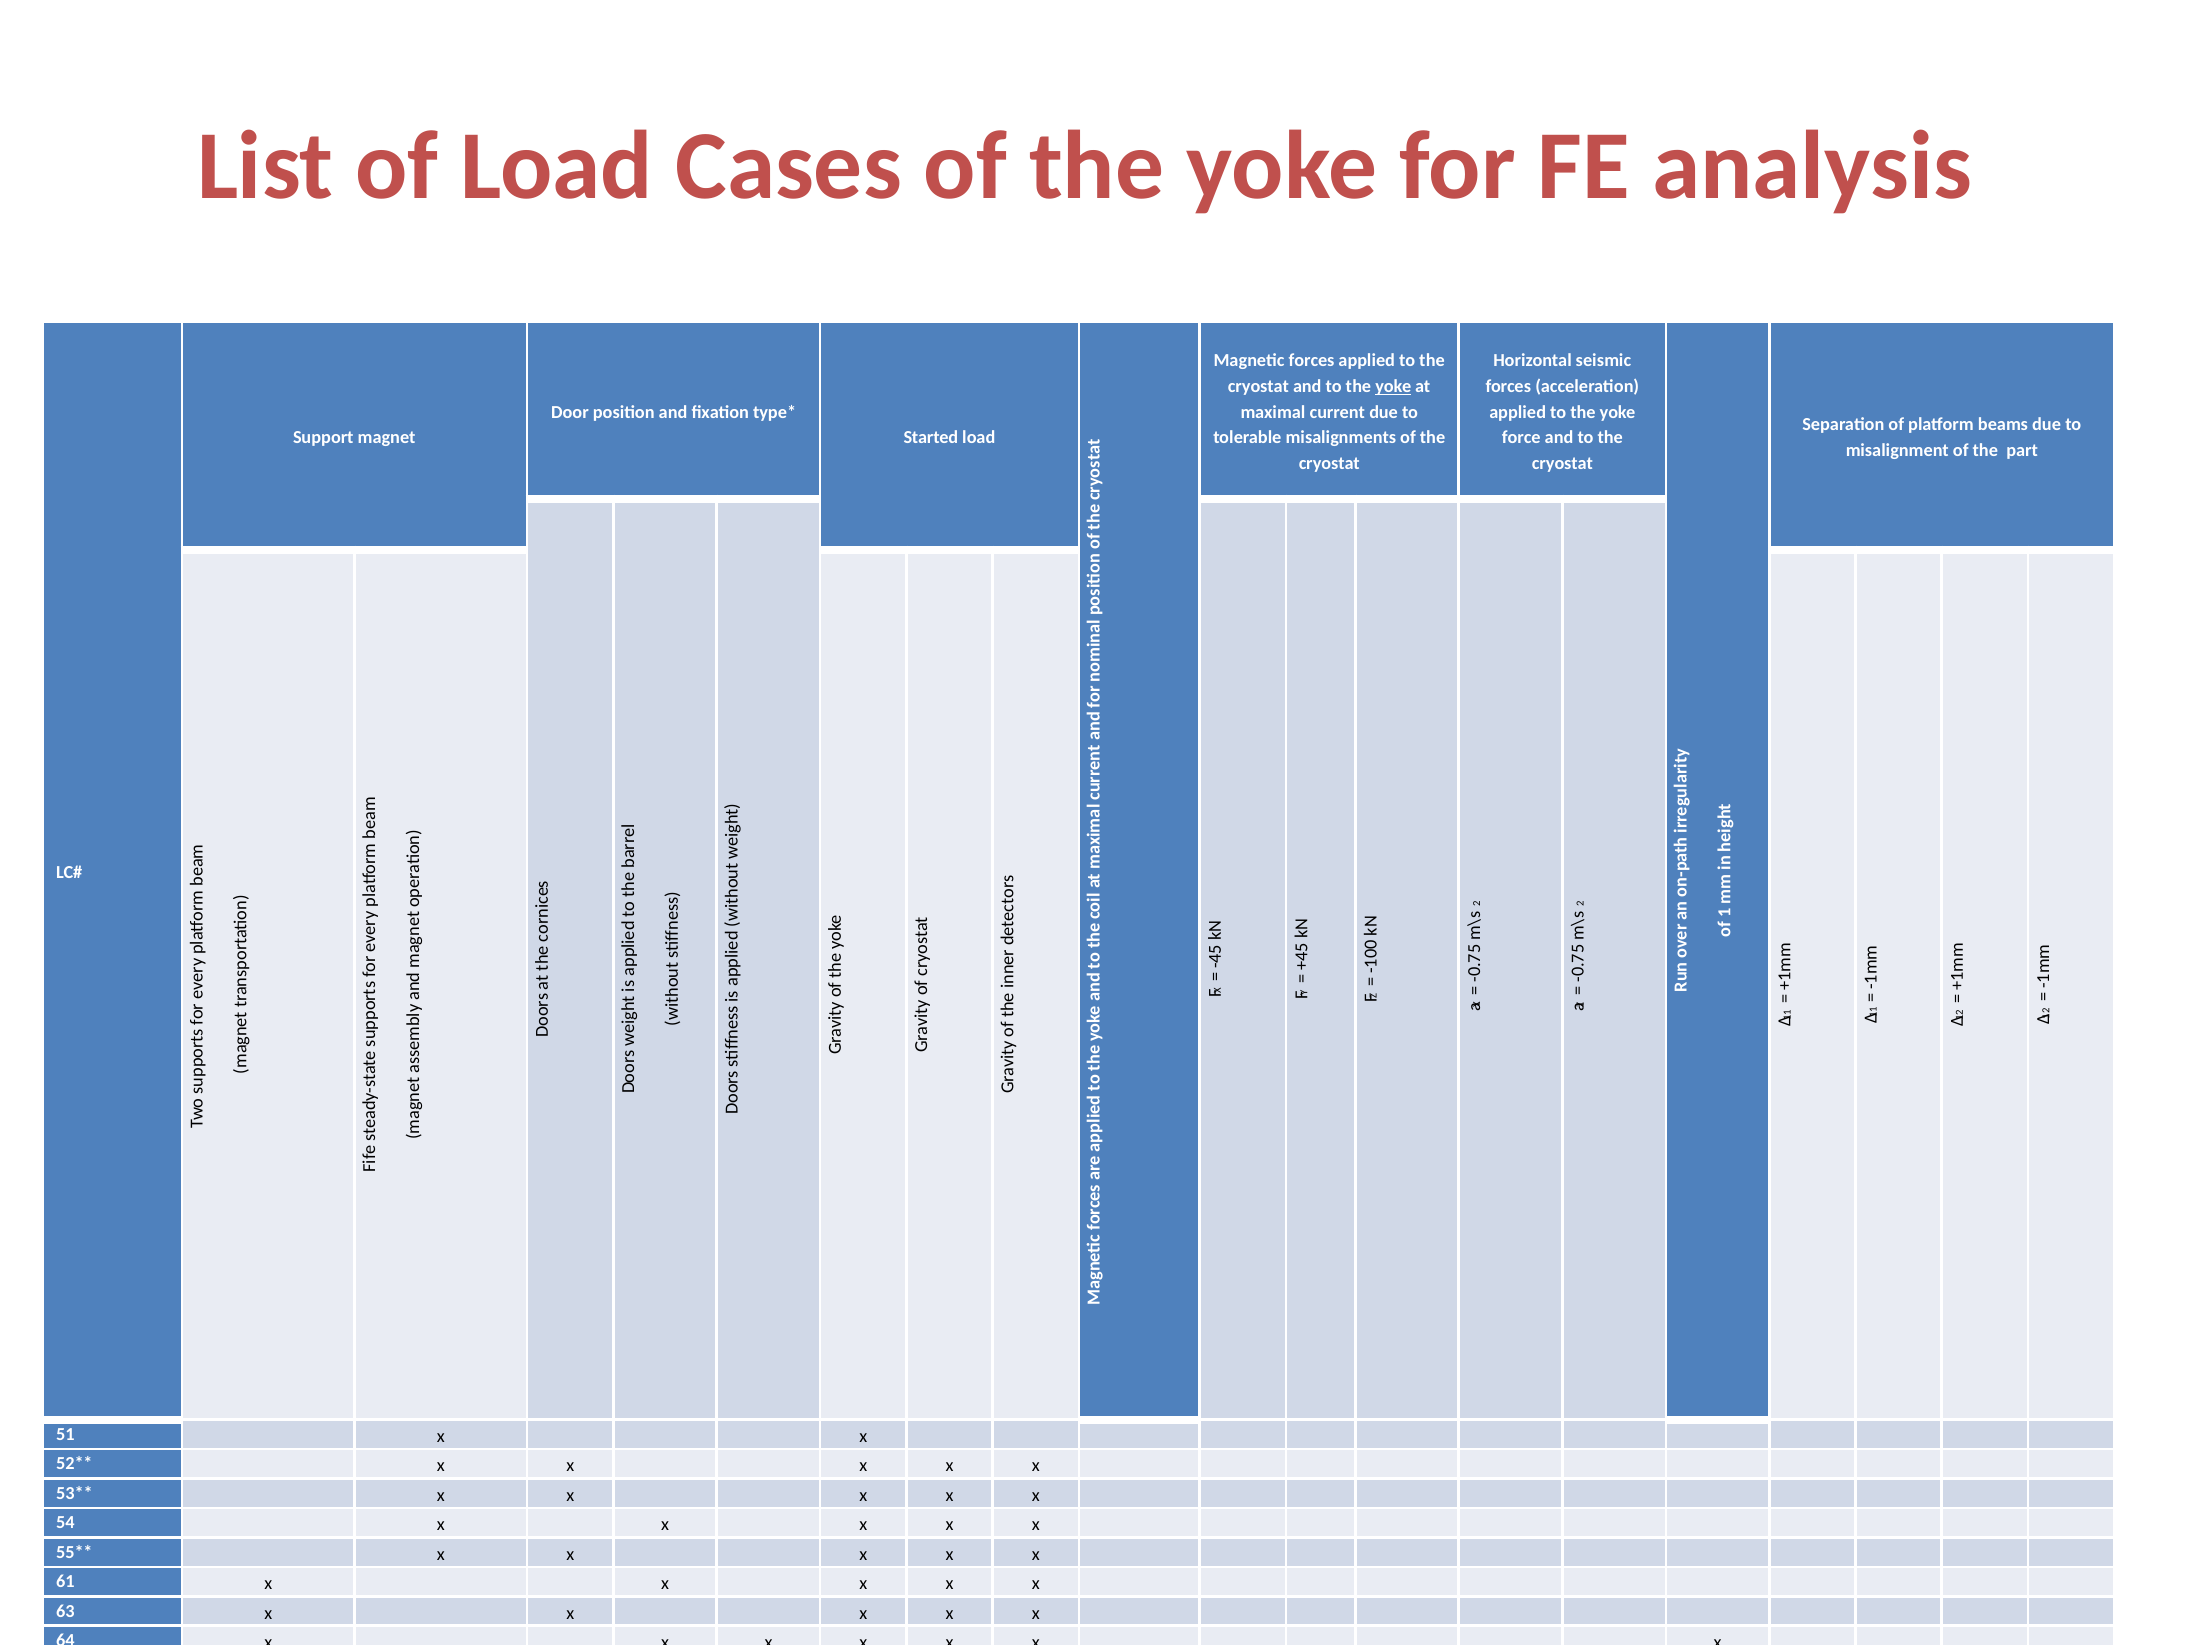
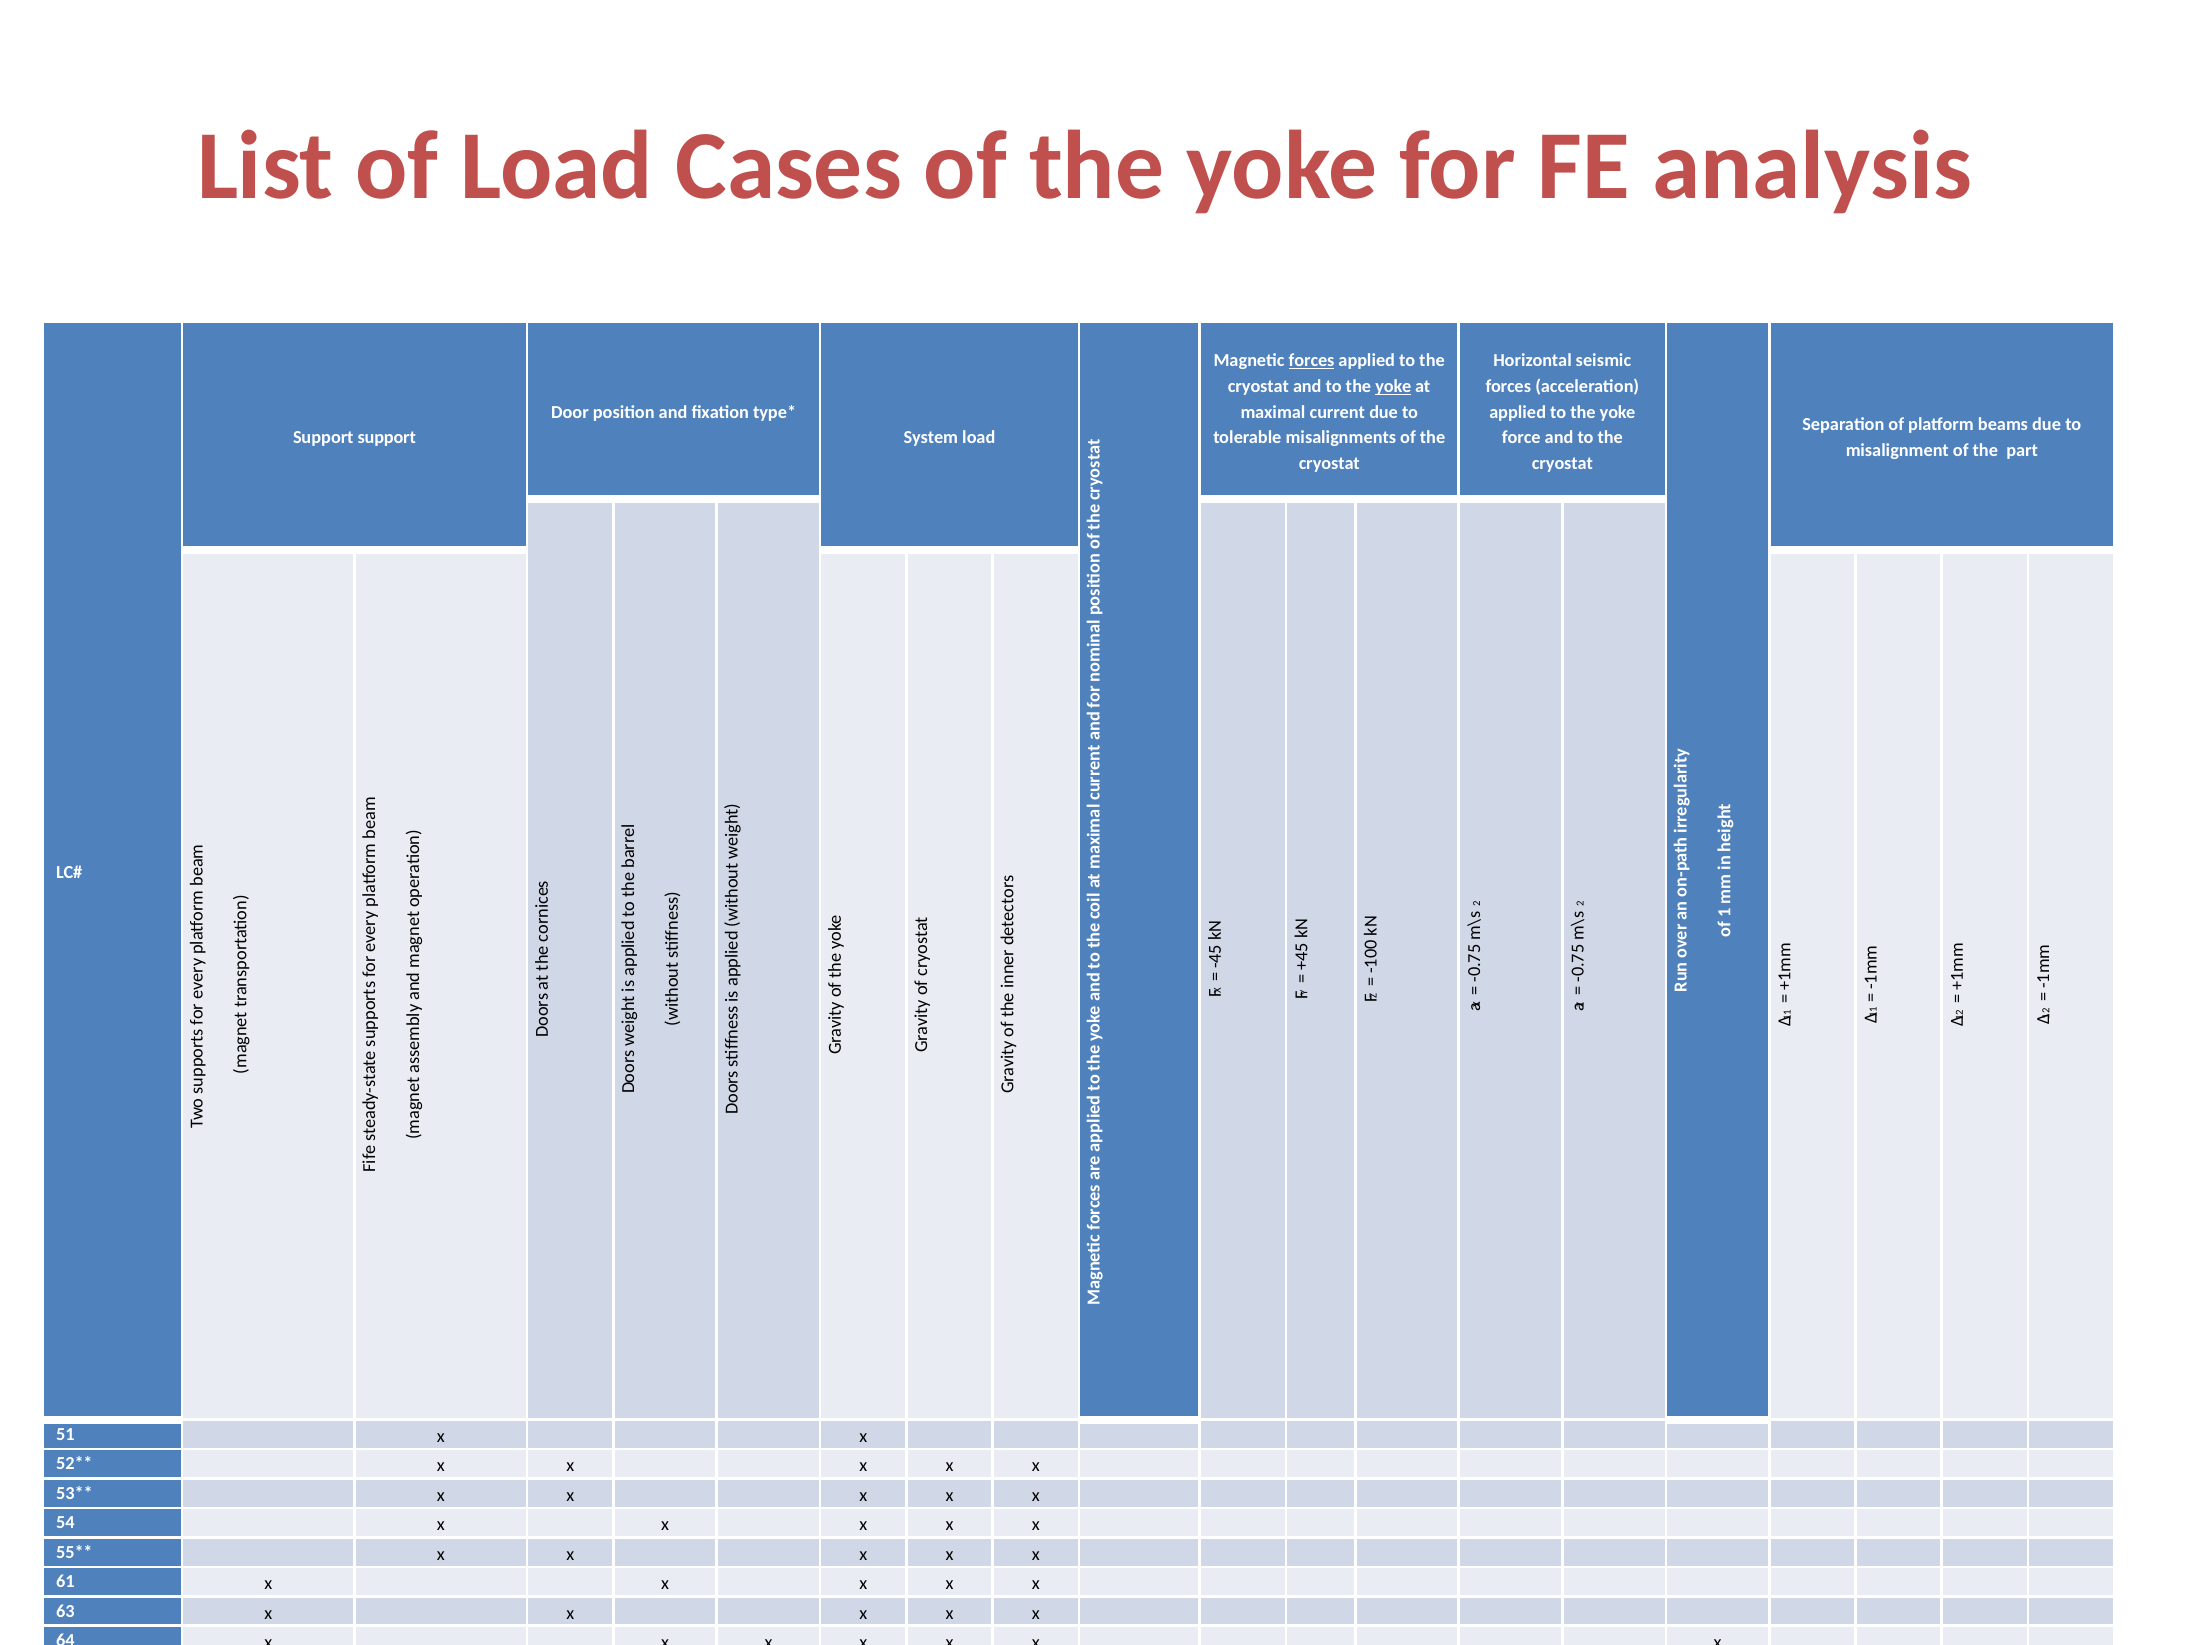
forces underline: none -> present (1312, 361)
Support magnet: magnet -> support (387, 438)
Started: Started -> System (931, 438)
